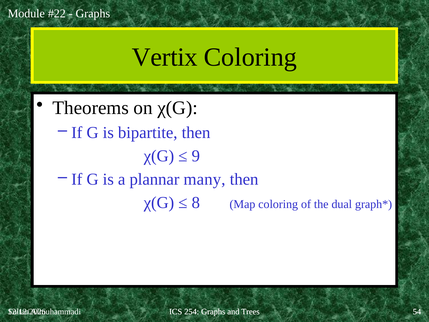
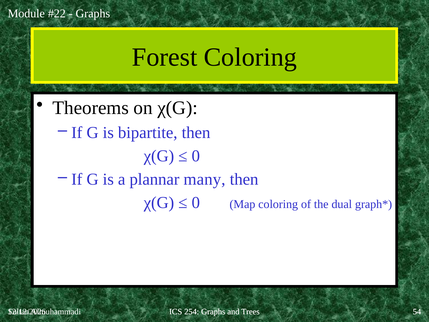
Vertix: Vertix -> Forest (165, 57)
9: 9 -> 0 (196, 156)
8: 8 -> 0 (196, 203)
